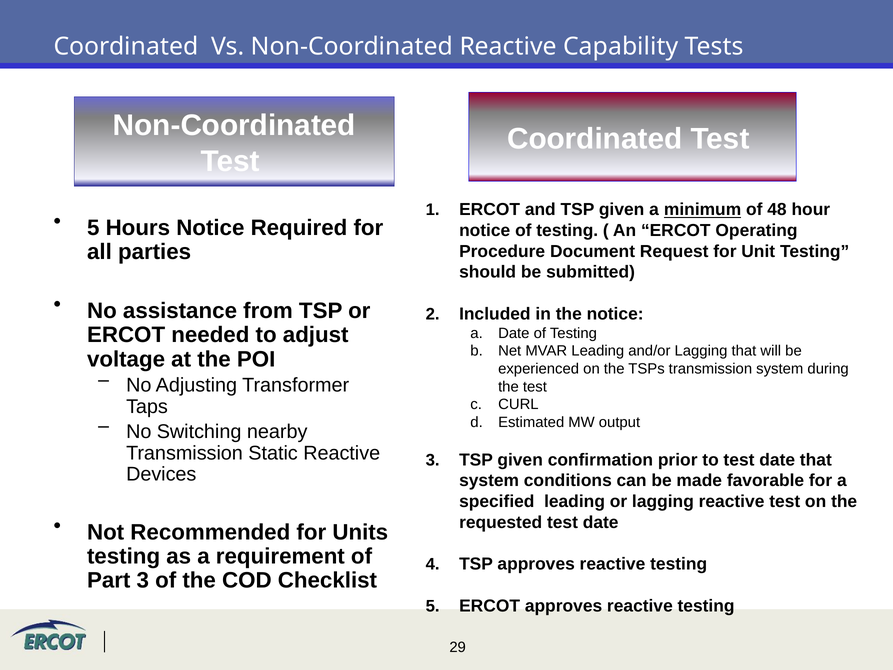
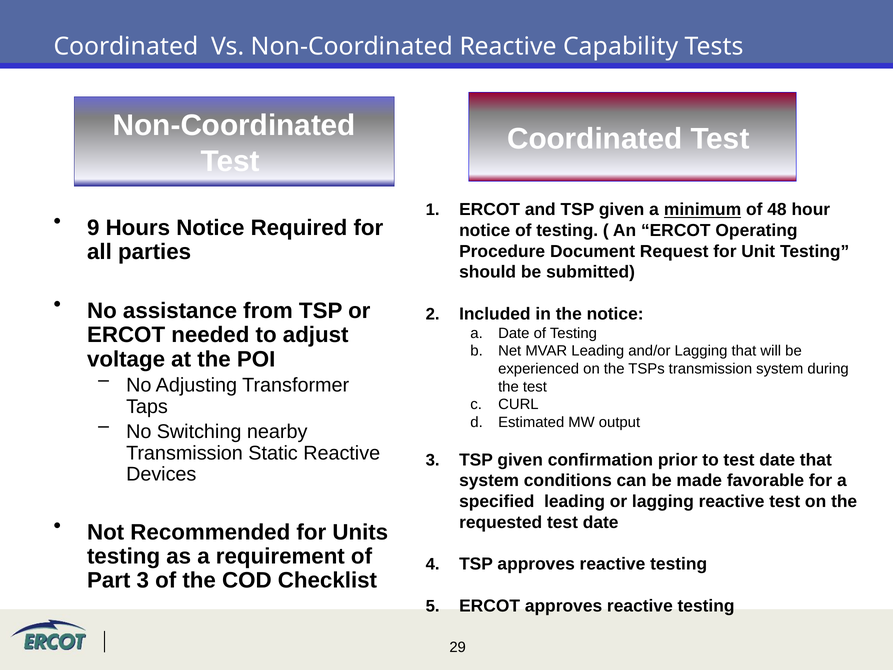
5: 5 -> 9 (93, 228)
